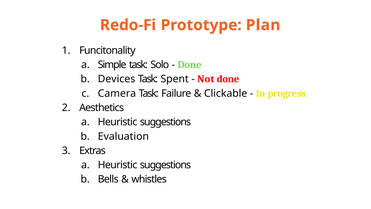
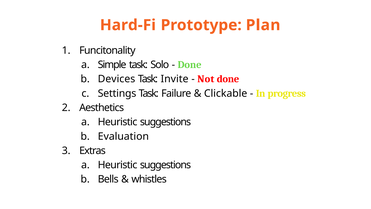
Redo-Fi: Redo-Fi -> Hard-Fi (128, 25)
Spent: Spent -> Invite (175, 79)
Camera: Camera -> Settings (117, 93)
